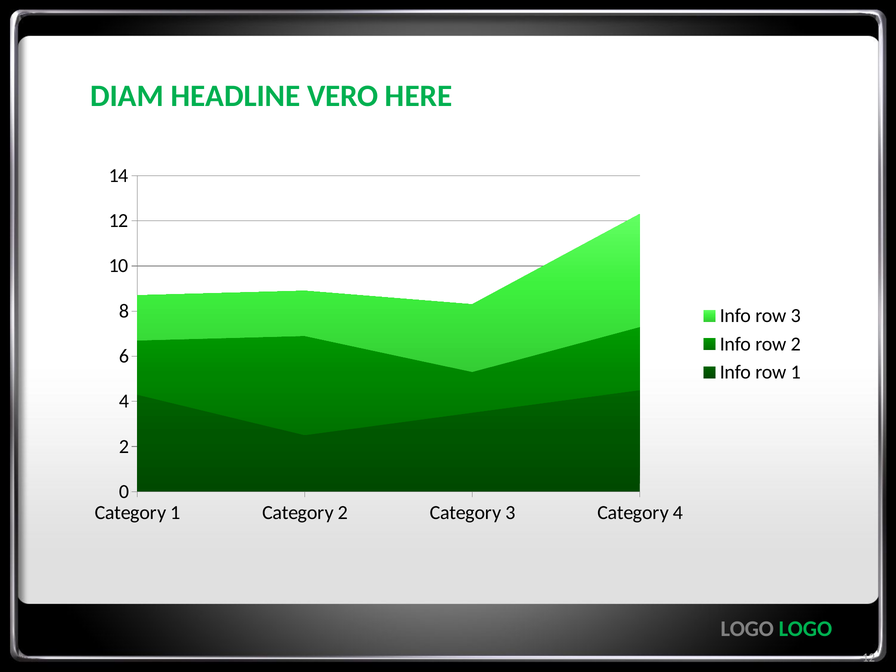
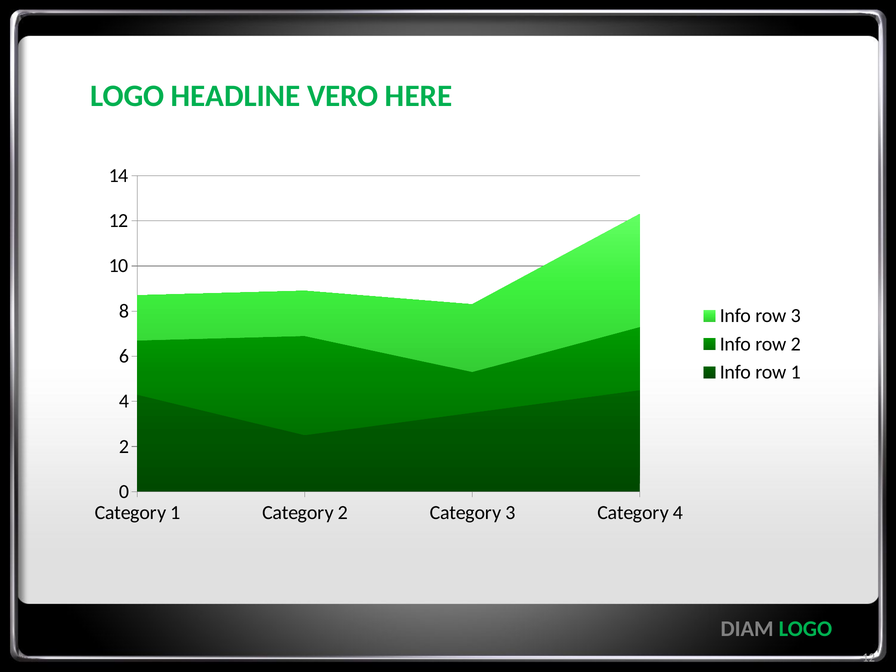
DIAM: DIAM -> LOGO (127, 96)
LOGO: LOGO -> DIAM (747, 629)
